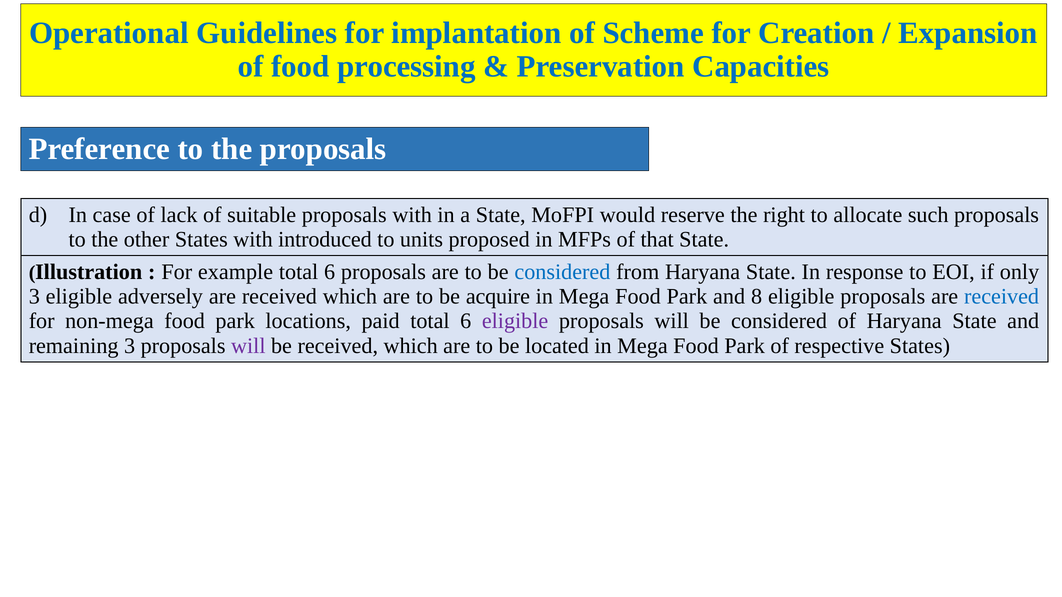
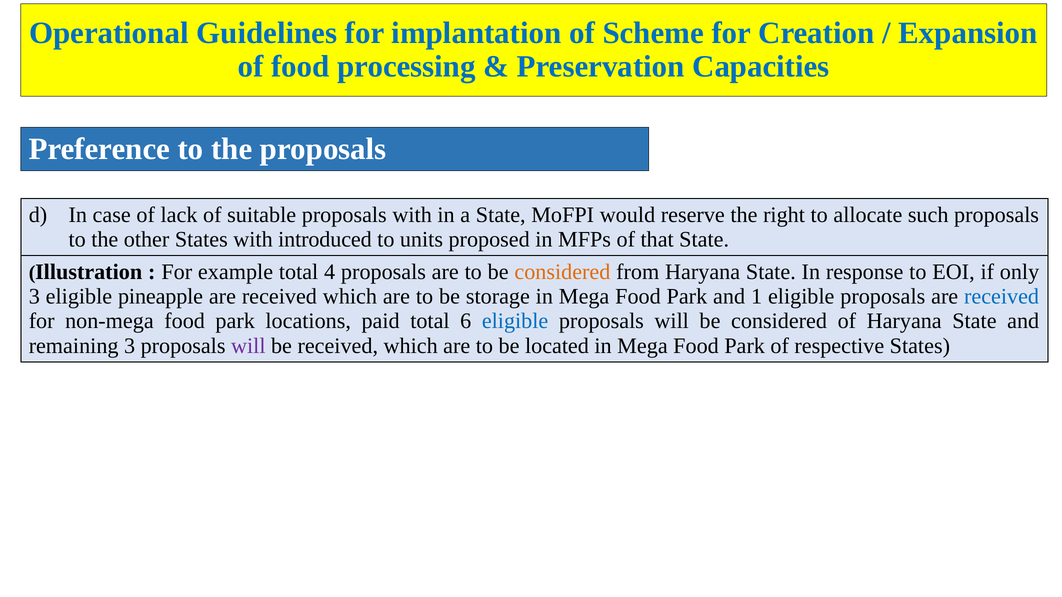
example total 6: 6 -> 4 (330, 272)
considered colour: blue -> orange (562, 272)
adversely: adversely -> pineapple (161, 297)
acquire: acquire -> storage (498, 297)
8: 8 -> 1 (757, 297)
eligible colour: purple -> blue (515, 321)
